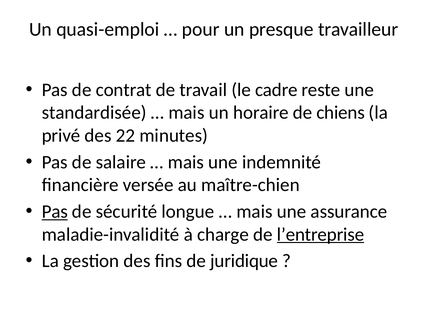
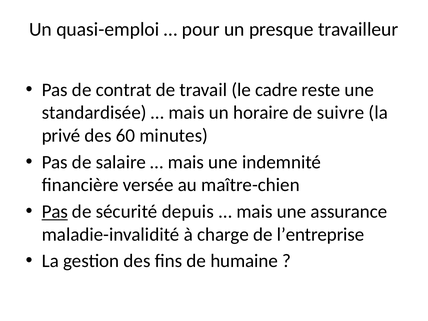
chiens: chiens -> suivre (340, 113)
22: 22 -> 60 (125, 135)
longue: longue -> depuis (188, 212)
l’entreprise underline: present -> none (321, 234)
juridique: juridique -> humaine (244, 261)
